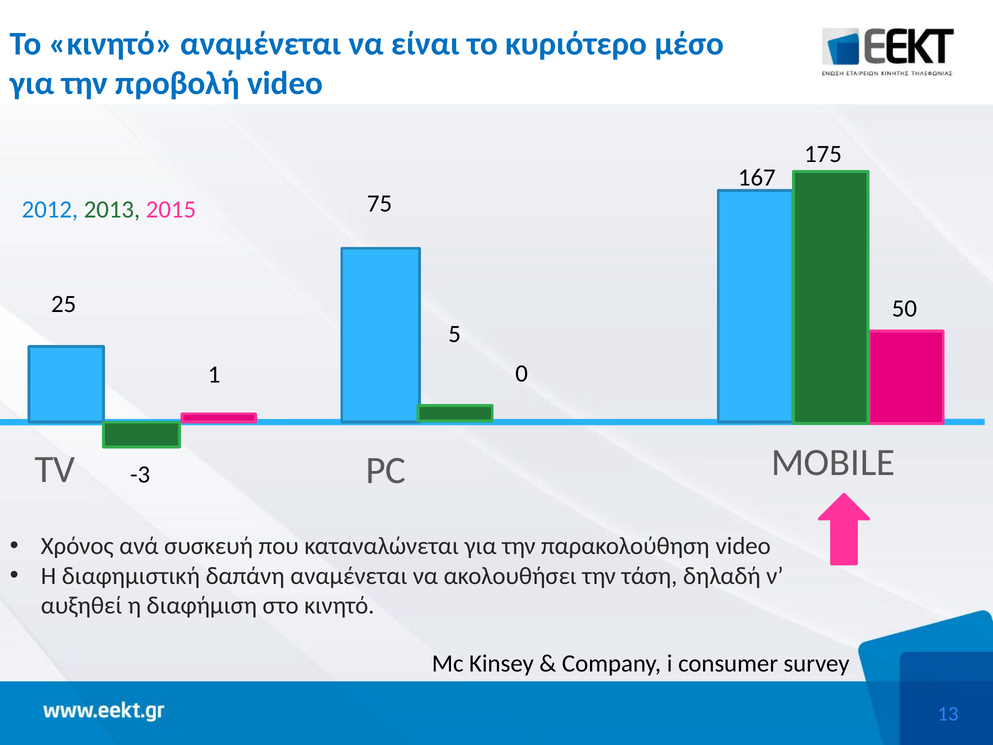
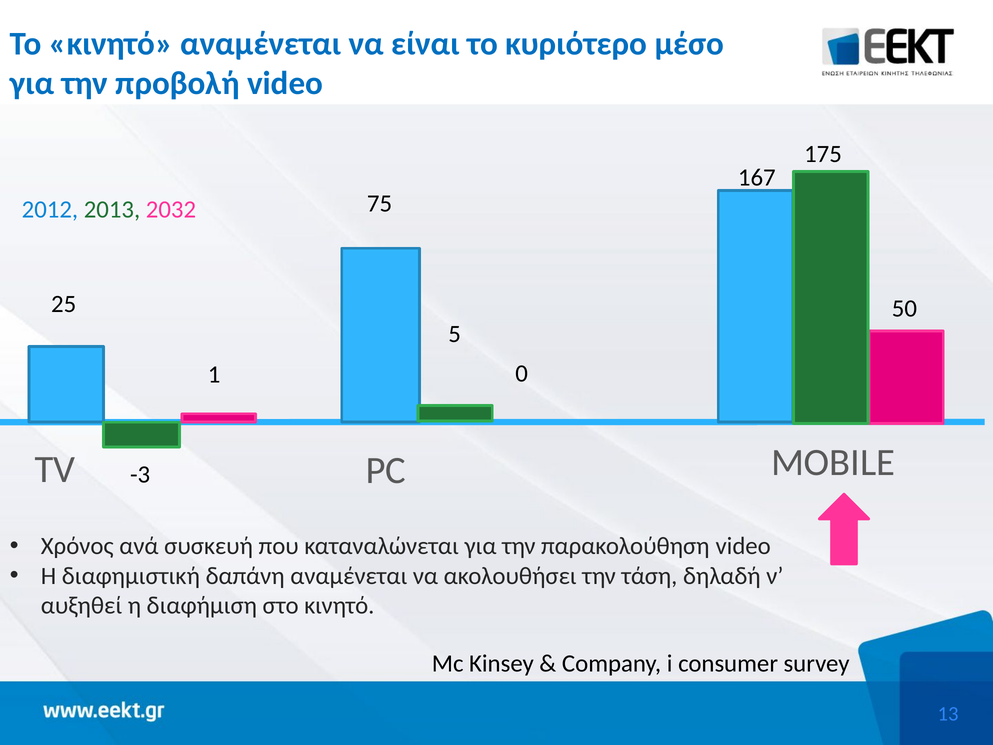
2015: 2015 -> 2032 (171, 209)
